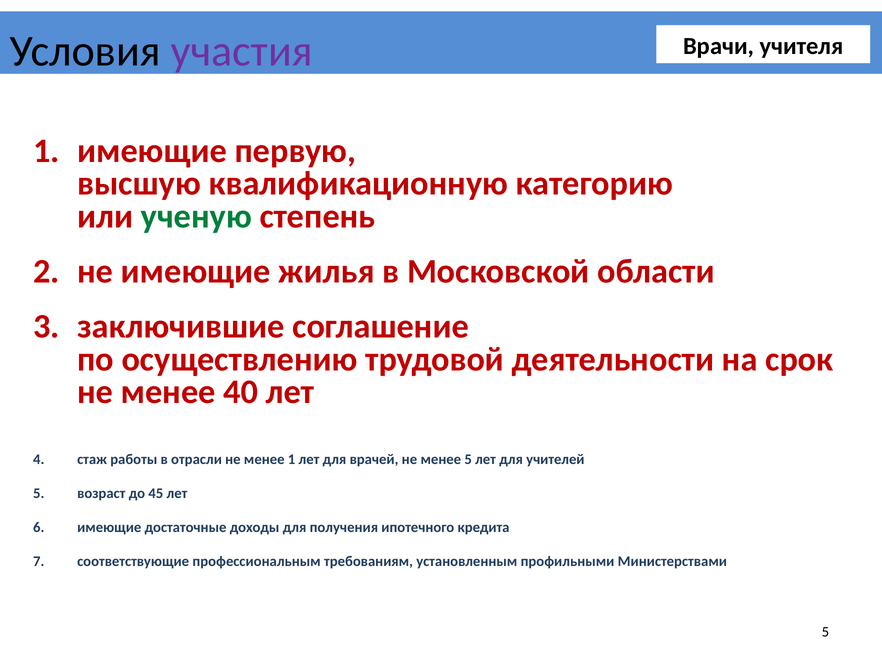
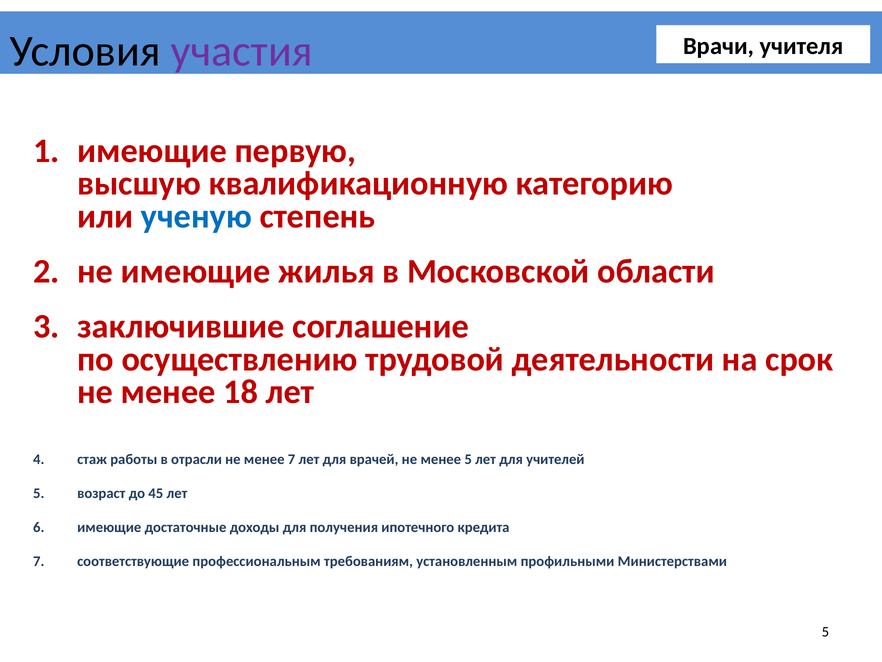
ученую colour: green -> blue (196, 216)
40: 40 -> 18 (241, 392)
менее 1: 1 -> 7 (292, 459)
